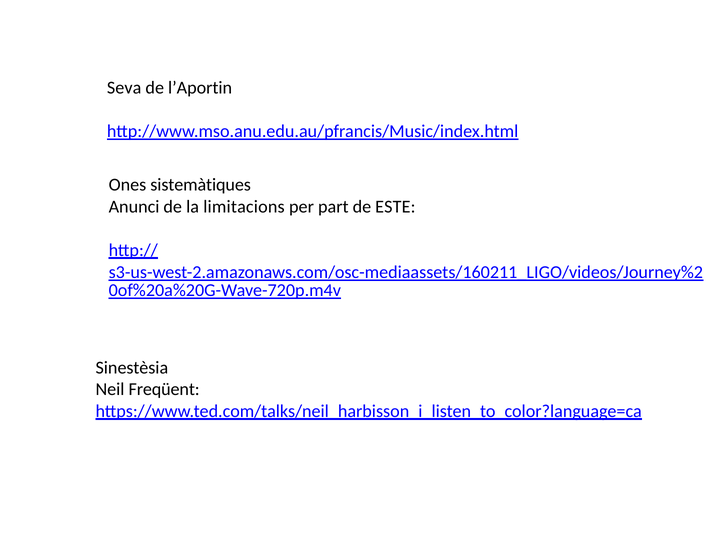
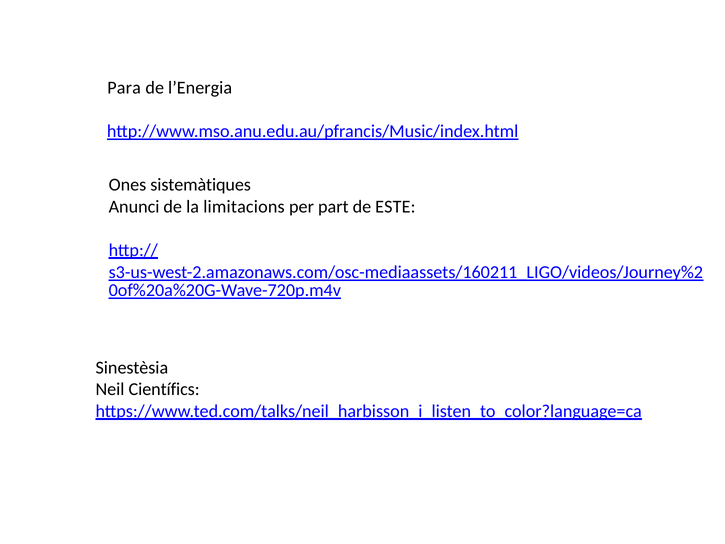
Seva: Seva -> Para (124, 88)
l’Aportin: l’Aportin -> l’Energia (200, 88)
Freqüent: Freqüent -> Científics (164, 389)
